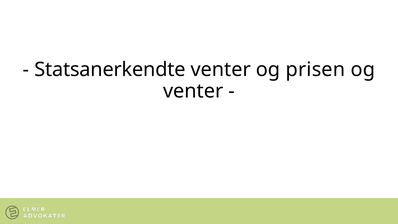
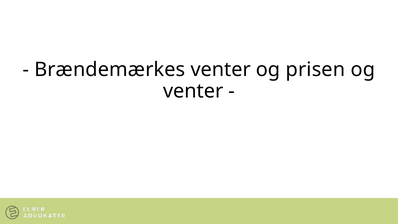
Statsanerkendte: Statsanerkendte -> Brændemærkes (110, 70)
